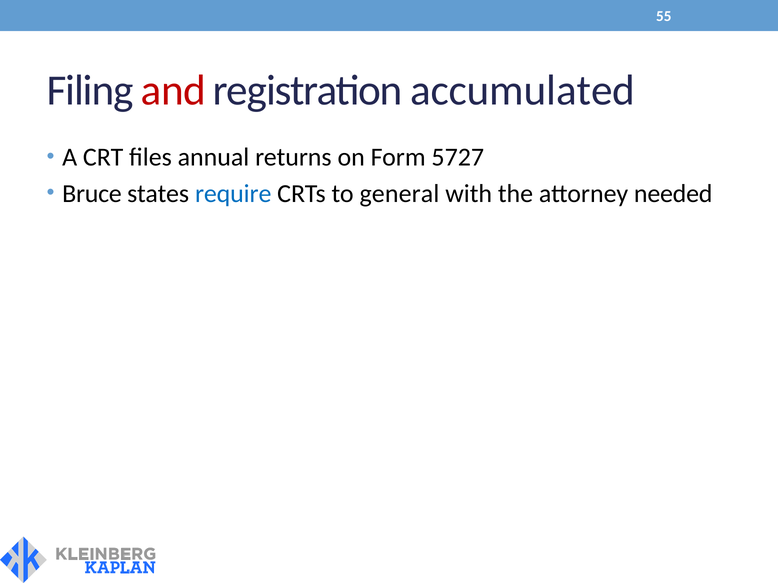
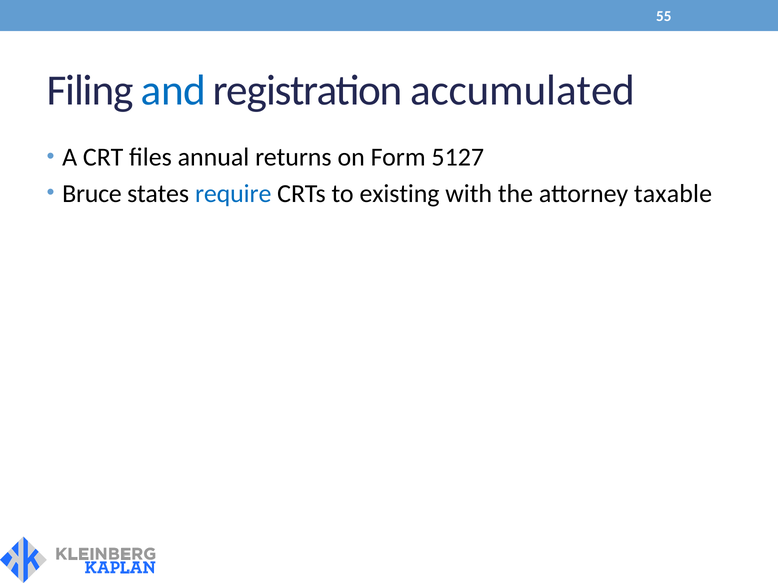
and colour: red -> blue (174, 91)
5727: 5727 -> 5127 (458, 157)
general: general -> existing (400, 194)
needed: needed -> taxable (673, 194)
